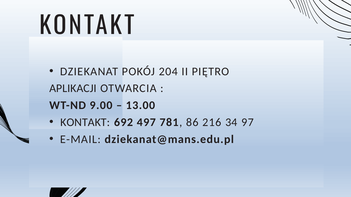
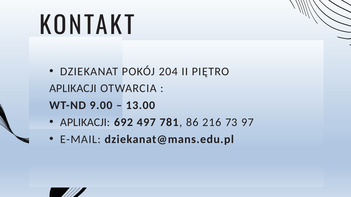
KONTAKT: KONTAKT -> APLIKACJI (85, 123)
34: 34 -> 73 (231, 123)
